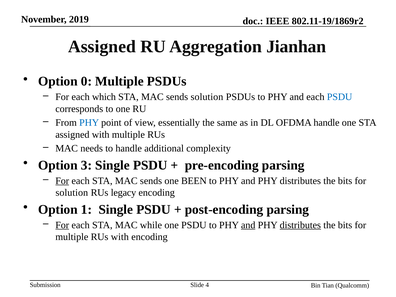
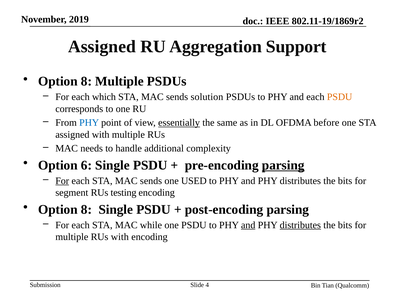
Jianhan: Jianhan -> Support (296, 47)
0: 0 -> 8 (86, 81)
PSDU colour: blue -> orange (340, 97)
essentially underline: none -> present (179, 123)
OFDMA handle: handle -> before (326, 123)
3: 3 -> 6 (86, 165)
parsing underline: none -> present (283, 165)
BEEN: BEEN -> USED (194, 181)
solution: solution -> segment (72, 193)
legacy: legacy -> testing (124, 193)
1: 1 -> 8 (86, 209)
For underline: present -> none (62, 225)
